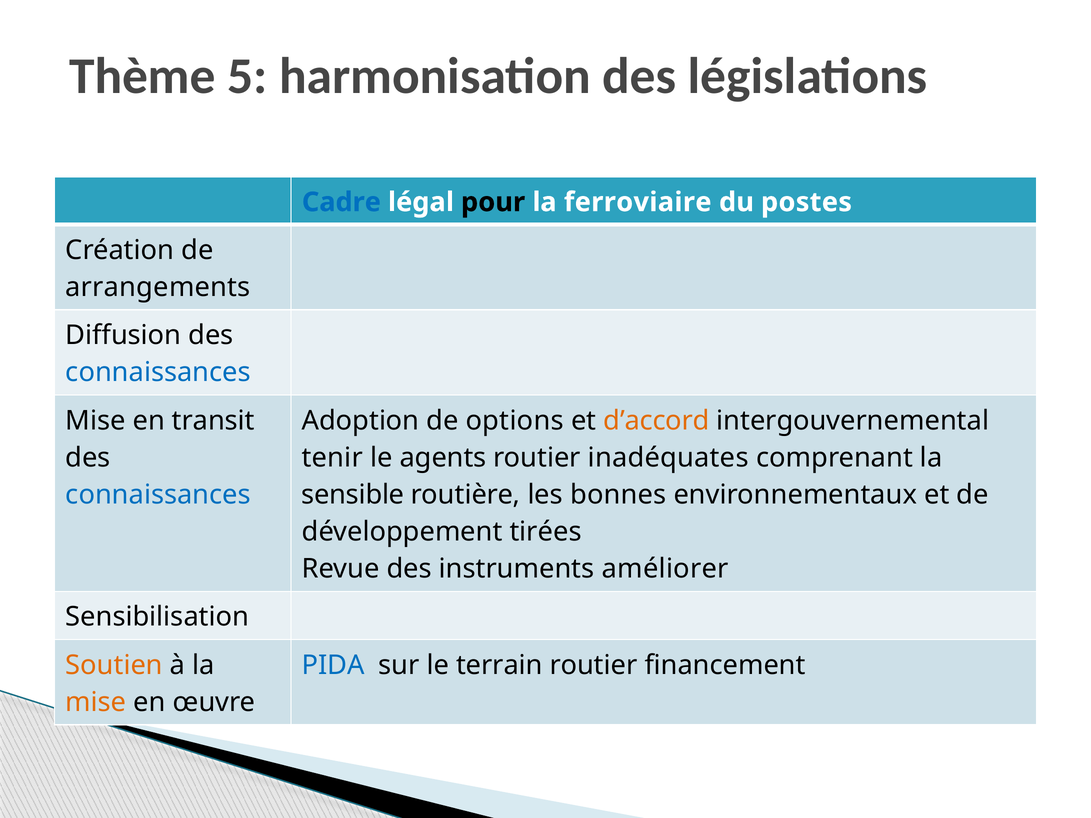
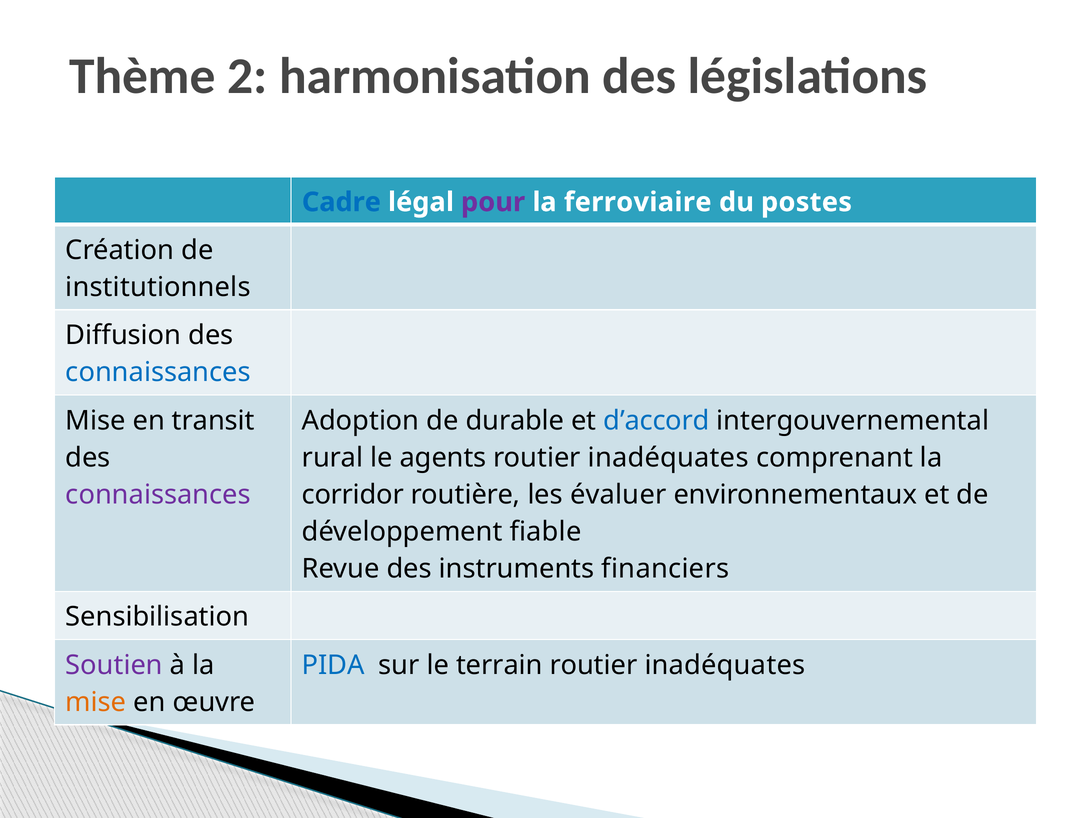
5: 5 -> 2 (247, 76)
pour colour: black -> purple (493, 202)
arrangements: arrangements -> institutionnels (158, 287)
options: options -> durable (515, 421)
d’accord colour: orange -> blue (657, 421)
tenir: tenir -> rural (333, 458)
connaissances colour: blue -> purple (158, 495)
sensible: sensible -> corridor (353, 495)
bonnes: bonnes -> évaluer (618, 495)
tirées: tirées -> fiable (545, 532)
améliorer: améliorer -> financiers (665, 569)
Soutien colour: orange -> purple (114, 665)
financement: financement -> inadéquates (725, 665)
